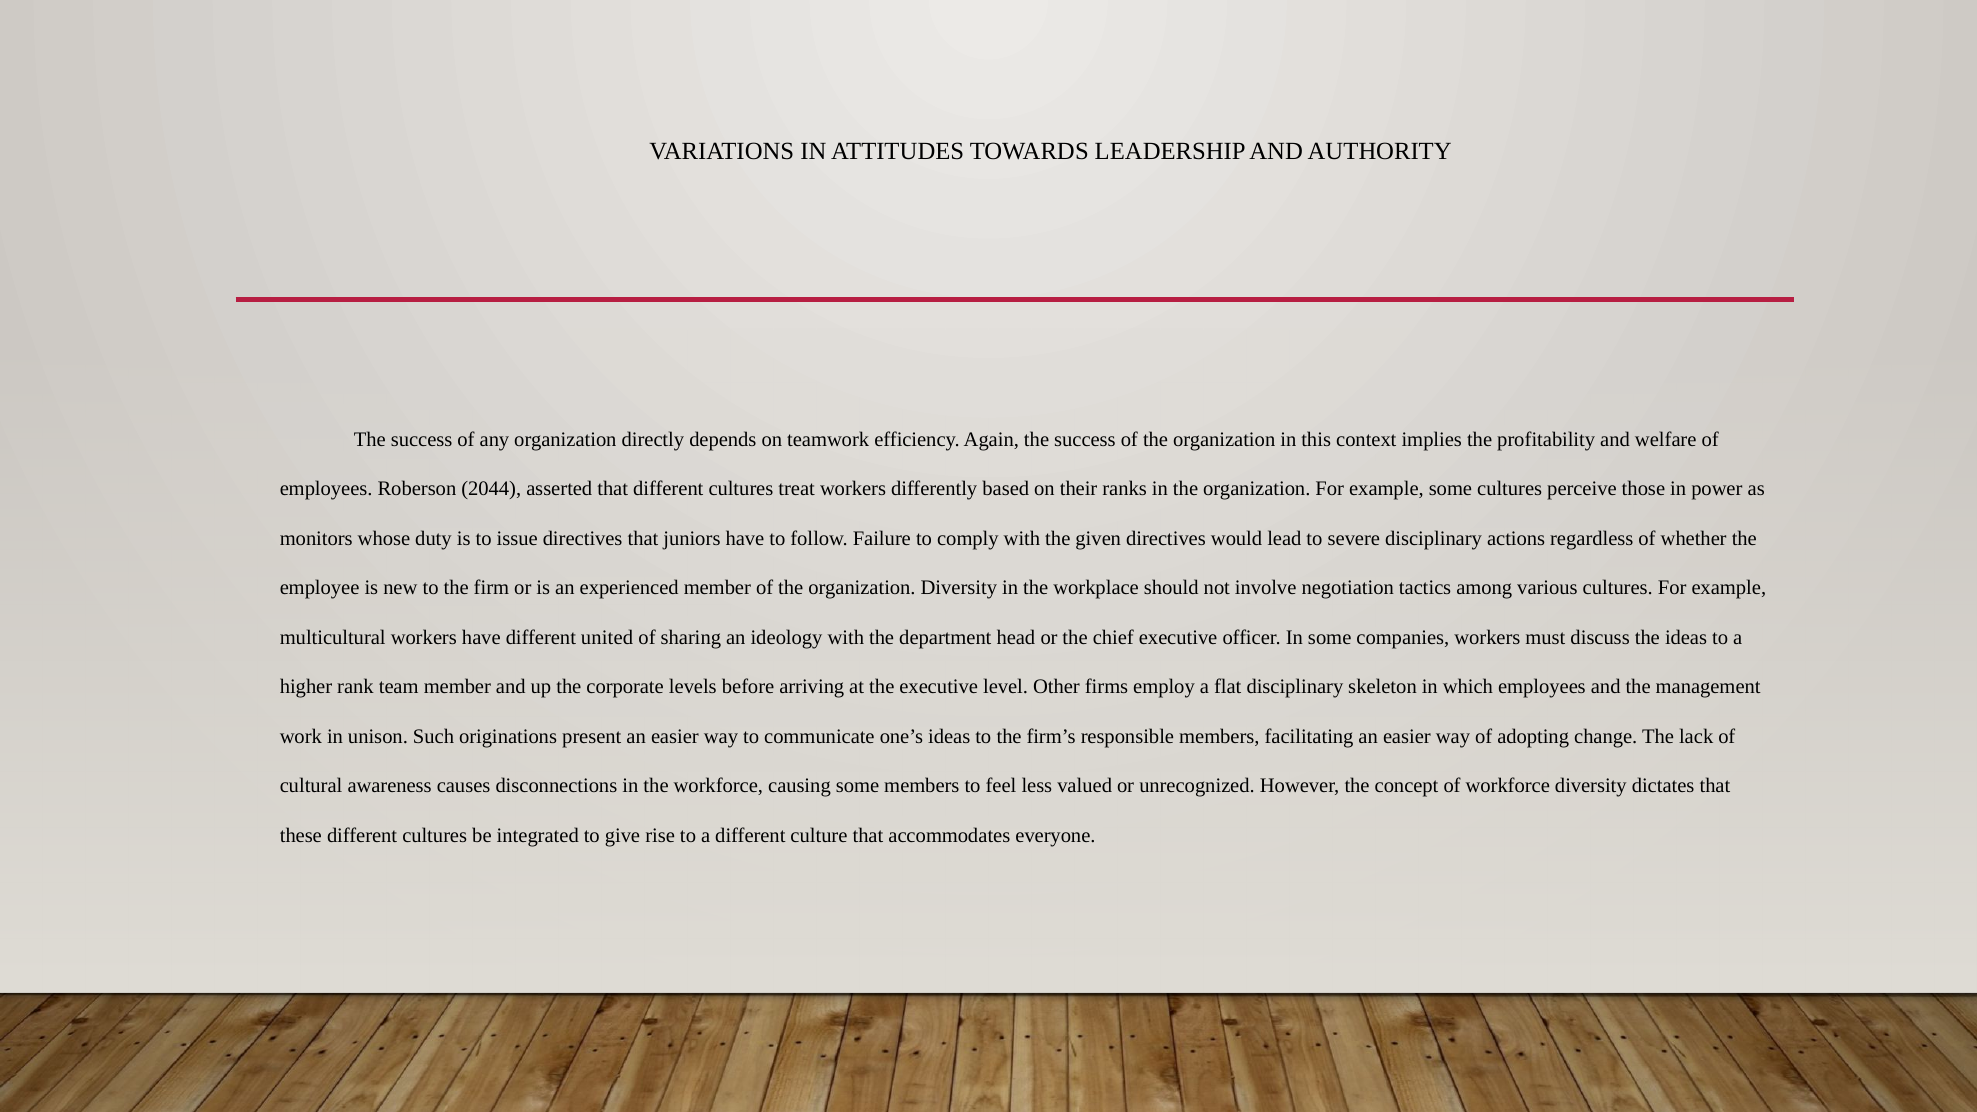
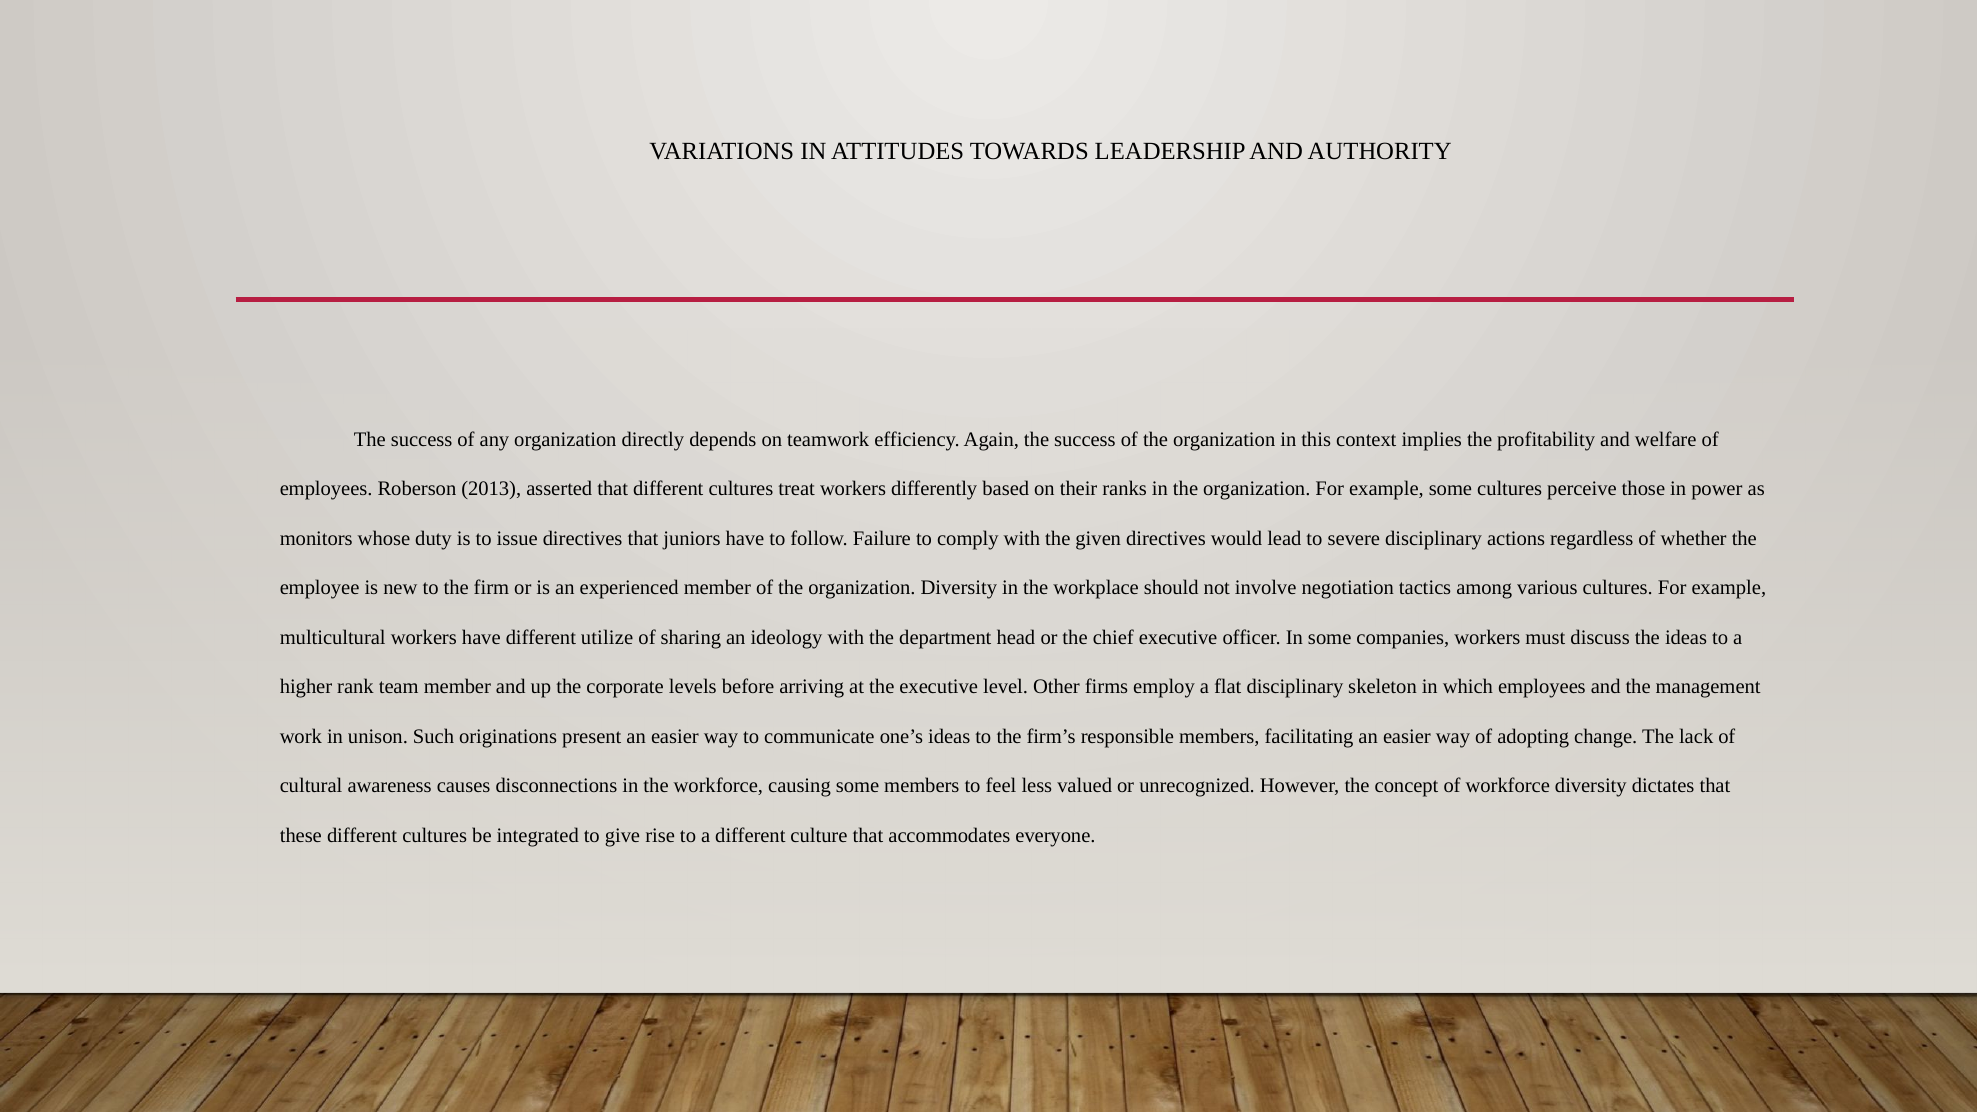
2044: 2044 -> 2013 (491, 489)
united: united -> utilize (607, 638)
